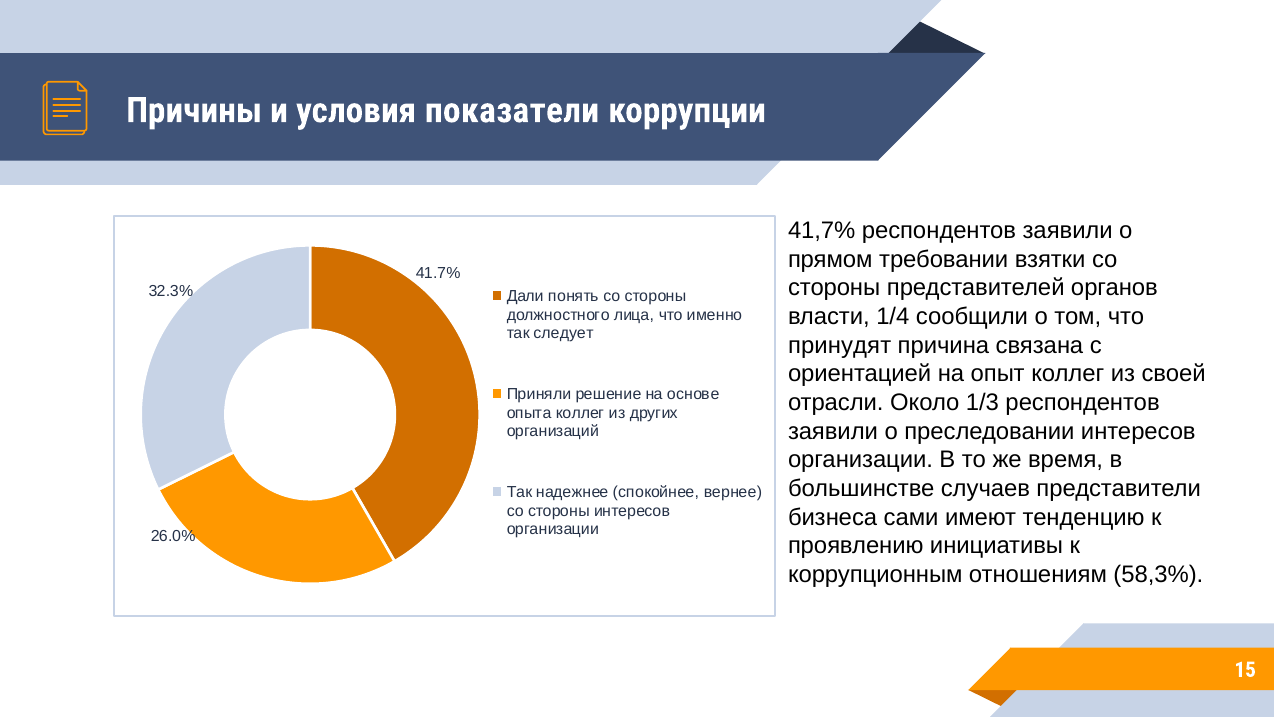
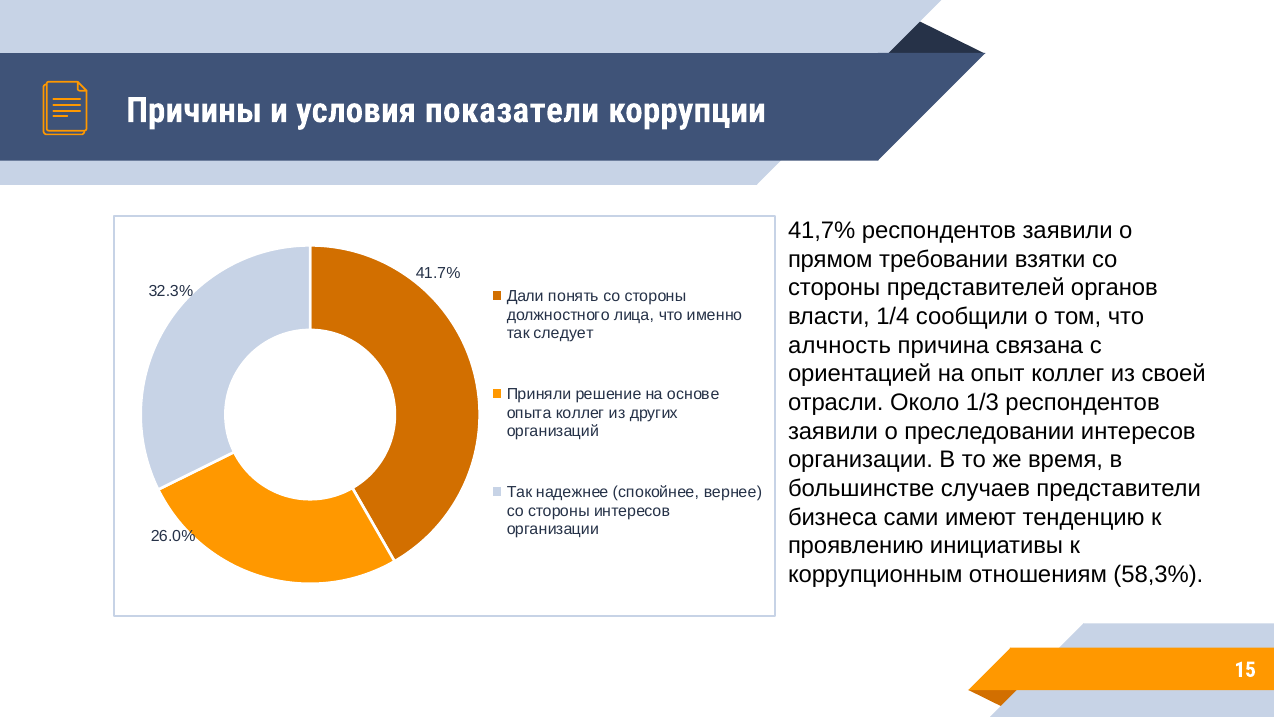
принудят: принудят -> алчность (840, 345)
